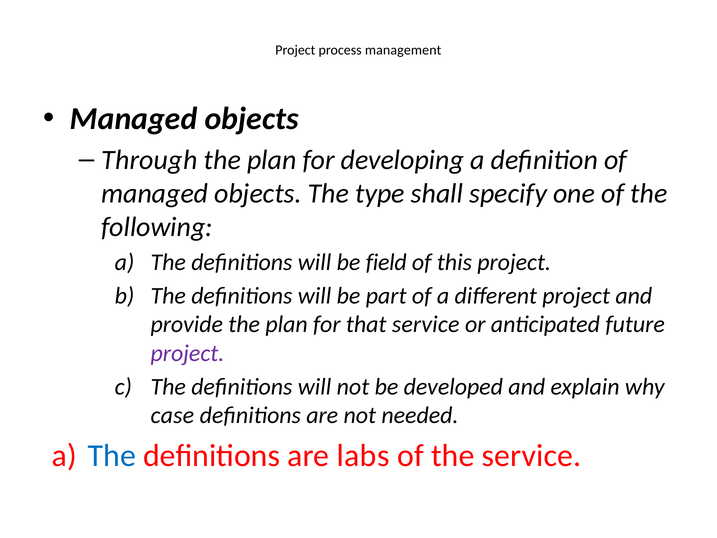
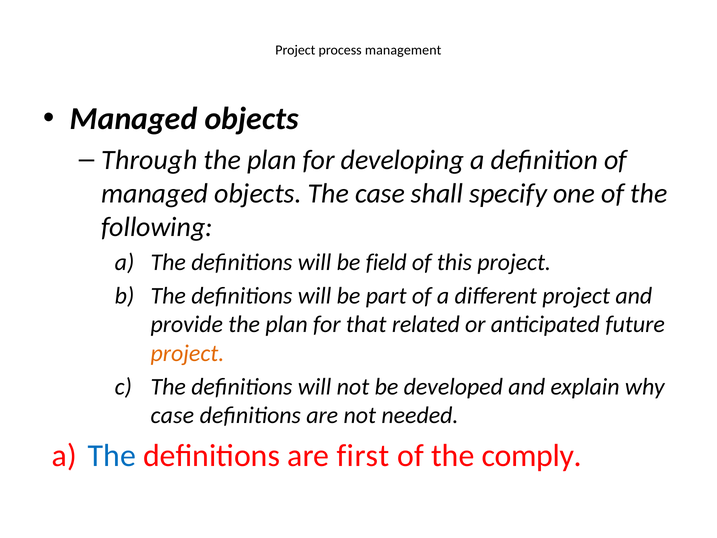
The type: type -> case (380, 193)
that service: service -> related (426, 324)
project colour: purple -> orange (187, 353)
labs: labs -> first (363, 456)
the service: service -> comply (532, 456)
